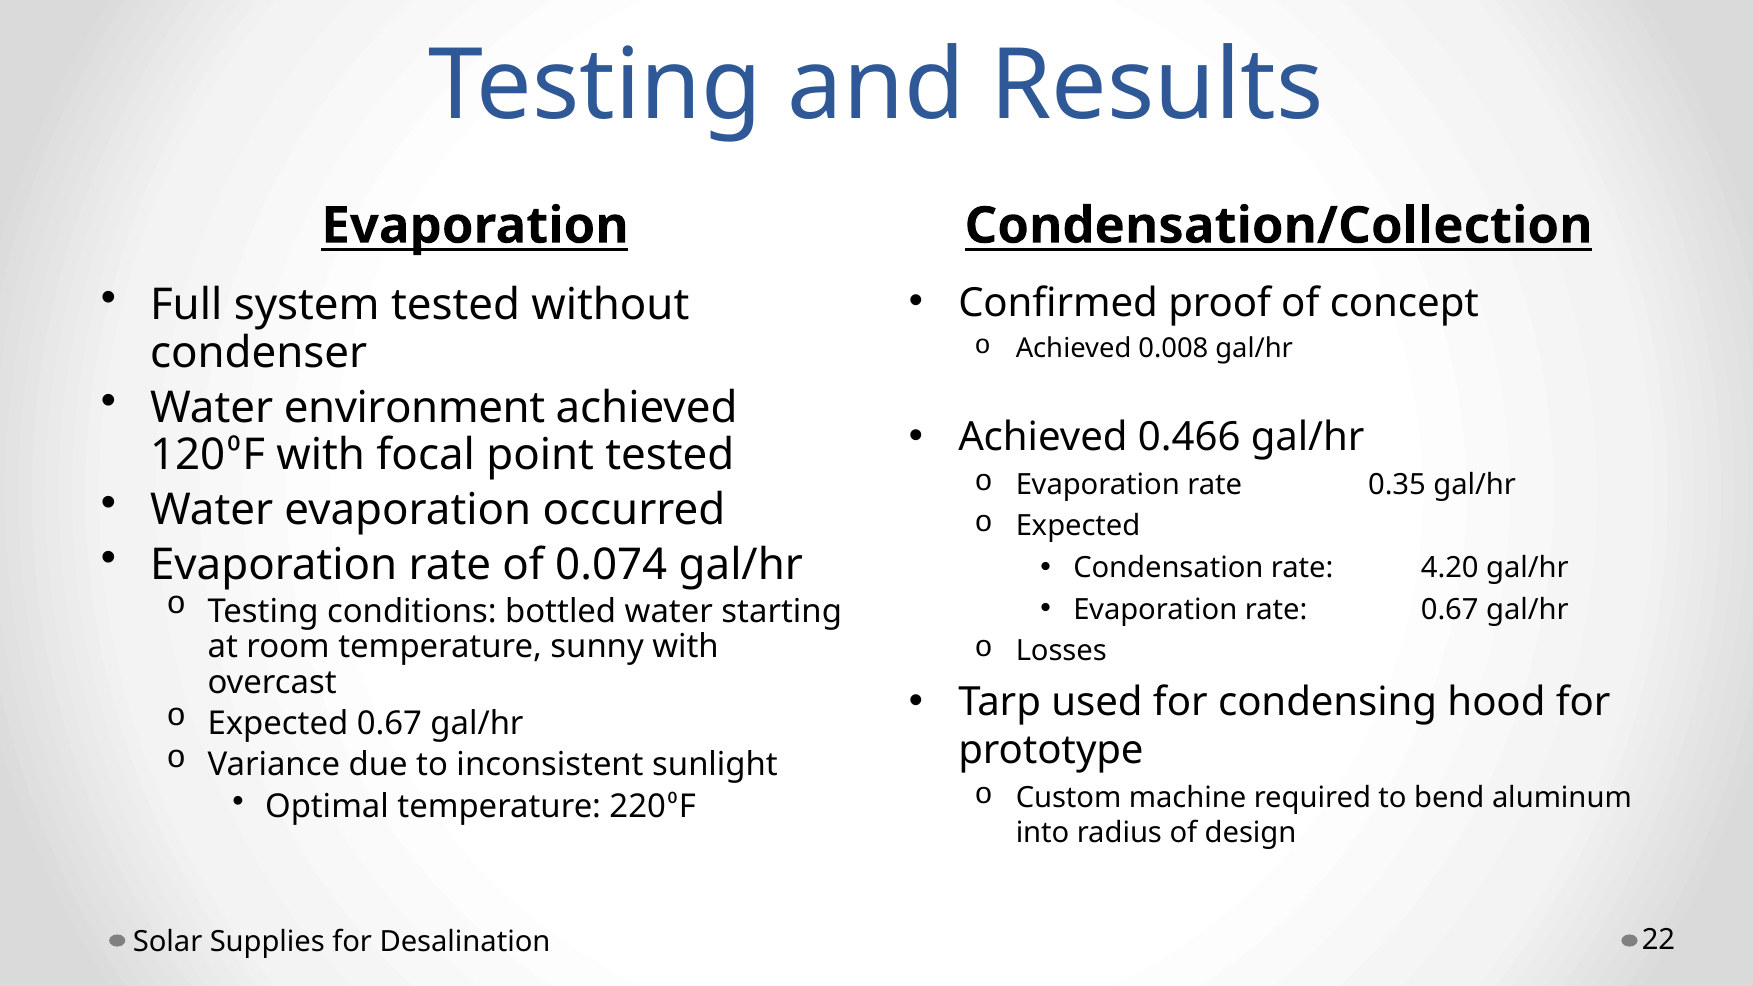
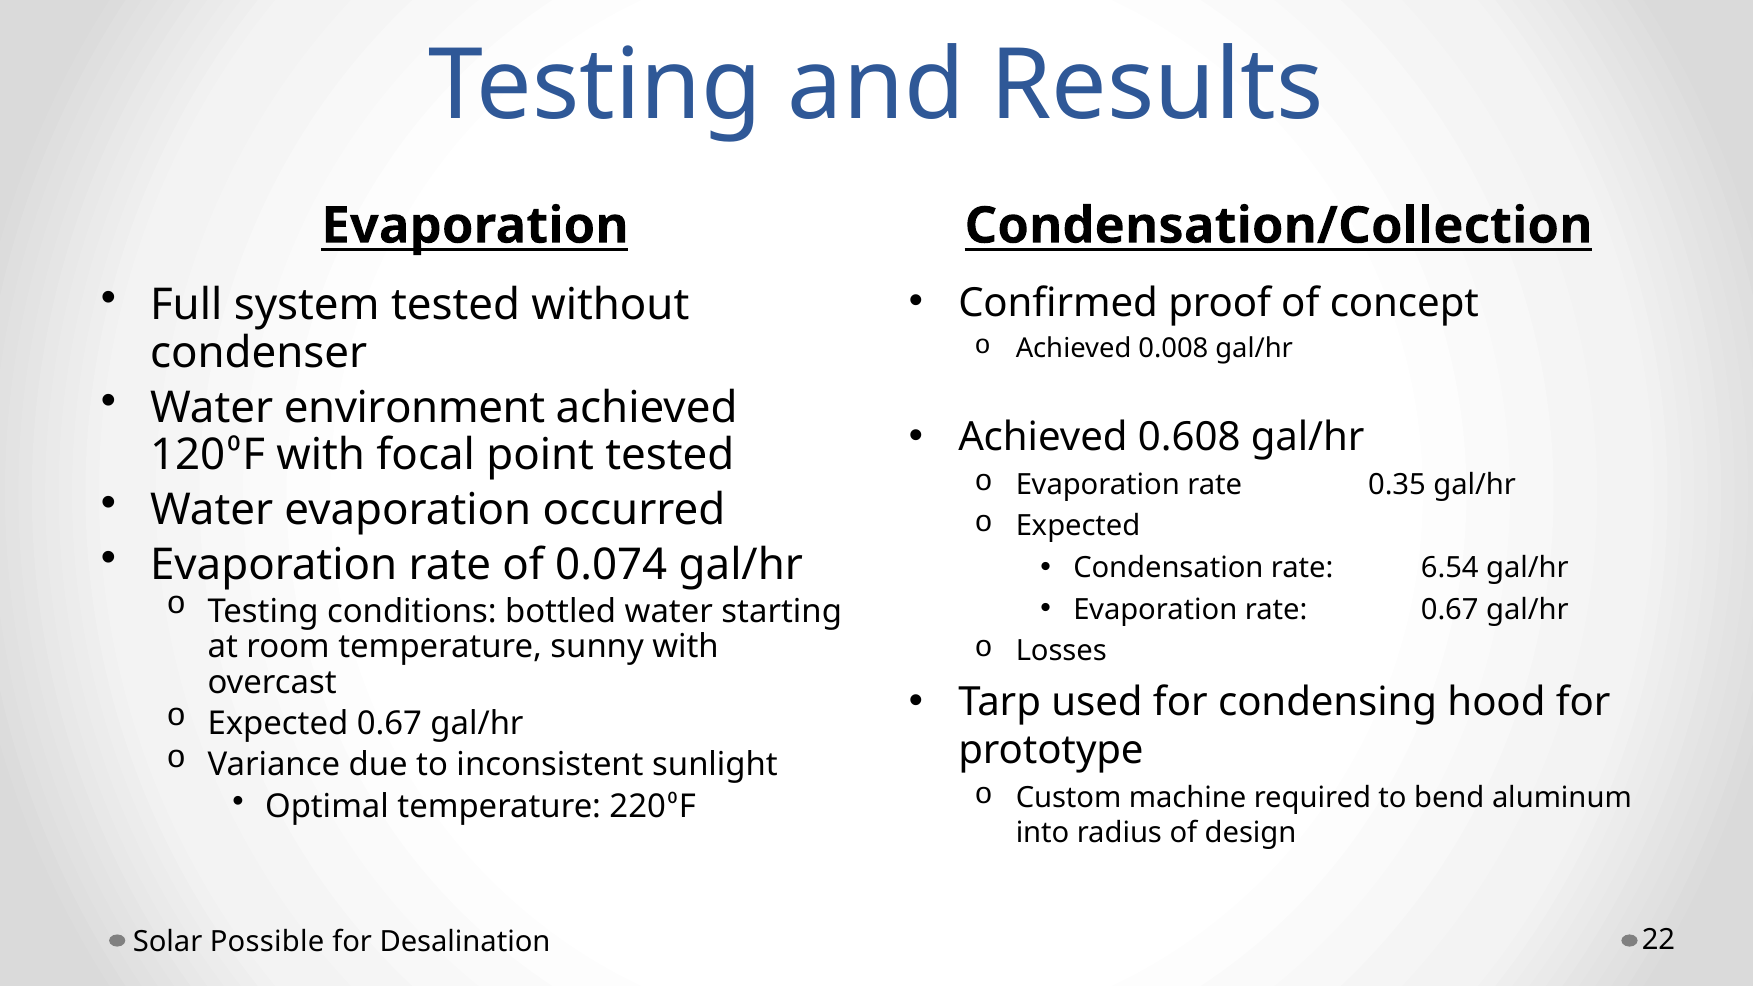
0.466: 0.466 -> 0.608 (1189, 437)
4.20: 4.20 -> 6.54 (1450, 568)
Supplies: Supplies -> Possible (267, 942)
